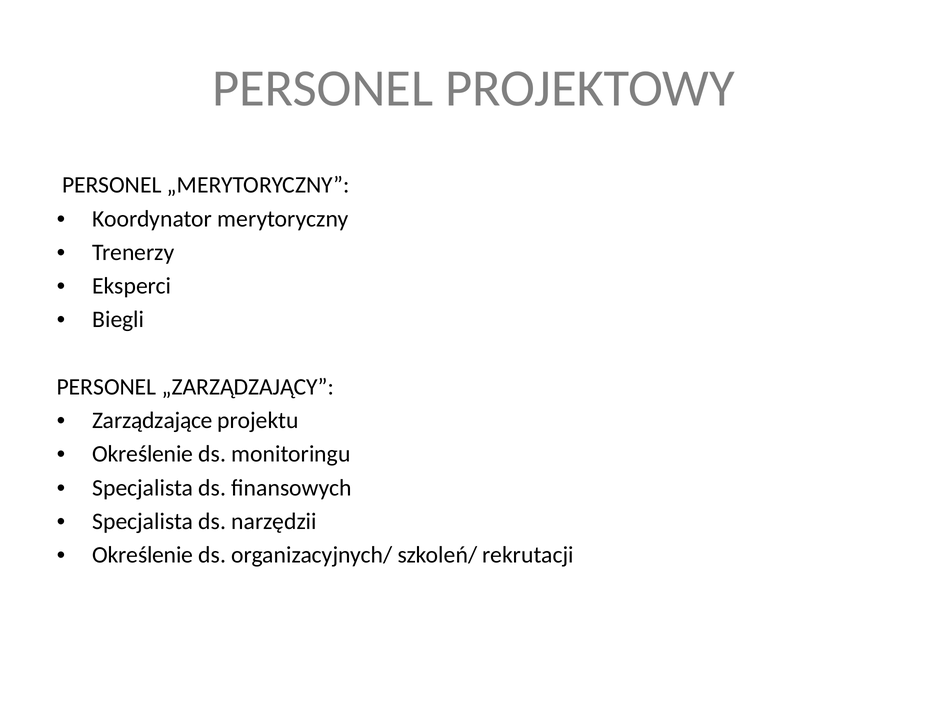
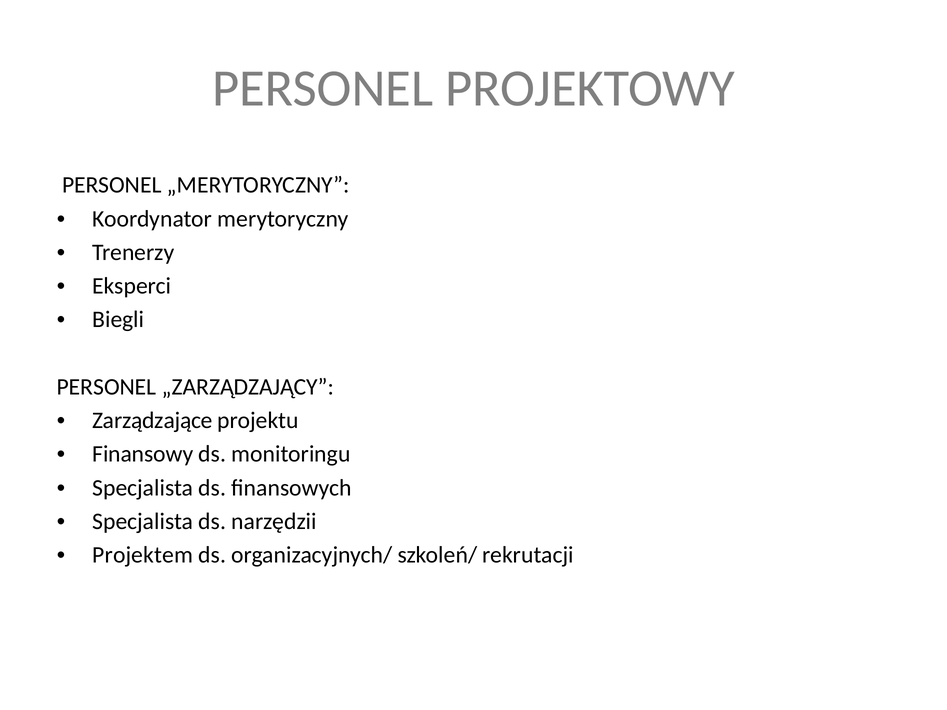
Określenie: Określenie -> Finansowy (143, 454)
Określenie: Określenie -> Projektem (143, 555)
